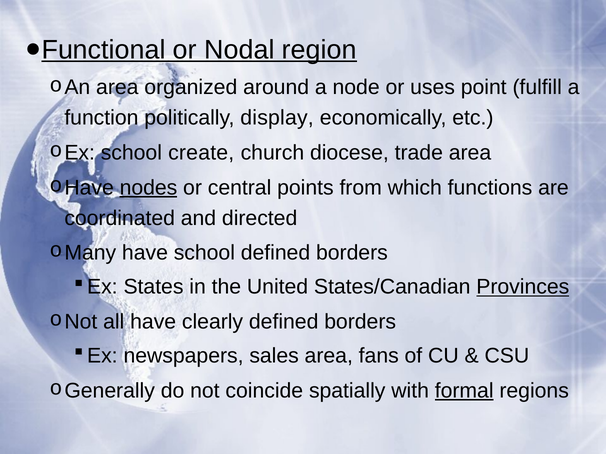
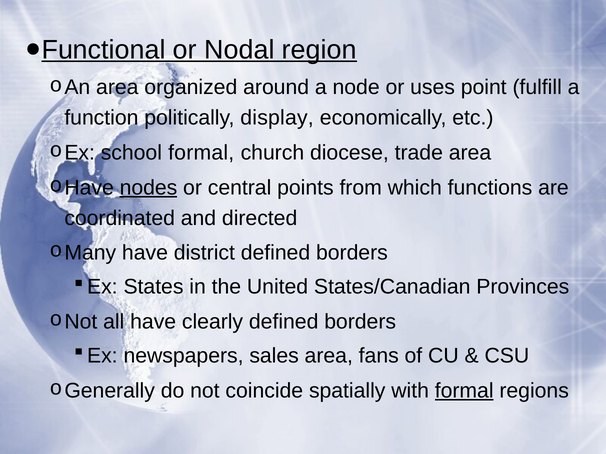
school create: create -> formal (201, 153)
have school: school -> district (204, 253)
Provinces underline: present -> none (523, 287)
